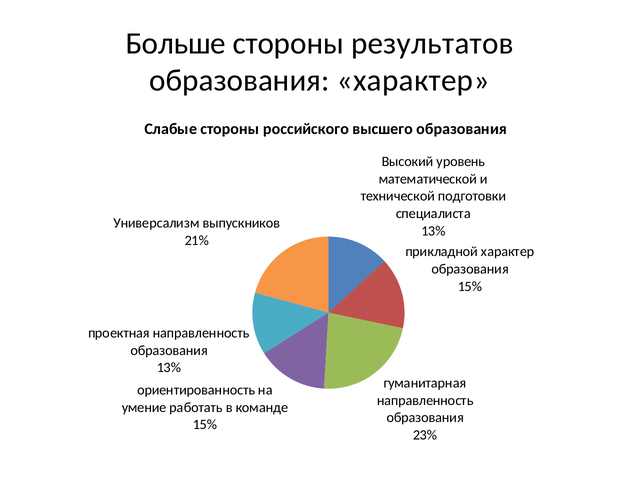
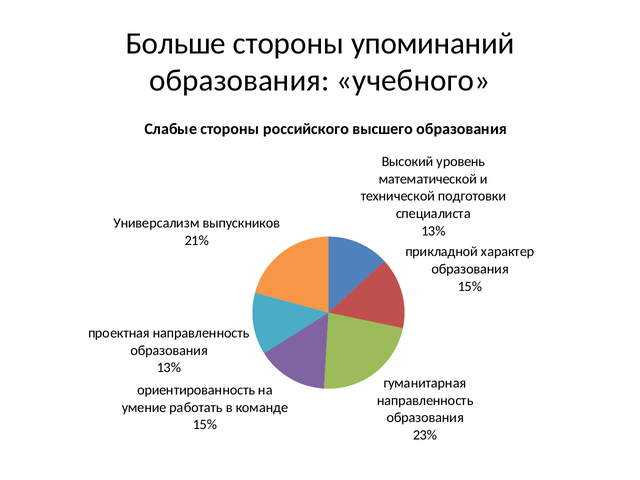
результатов: результатов -> упоминаний (433, 43)
образования характер: характер -> учебного (413, 81)
